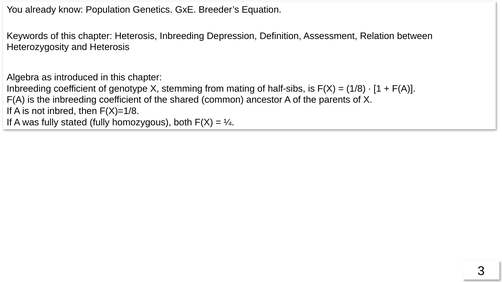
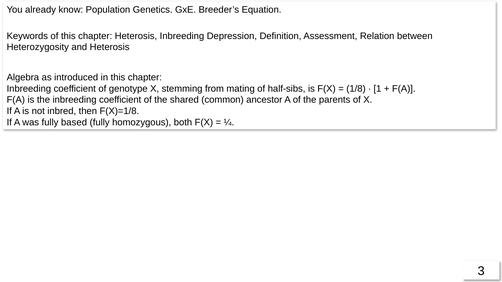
stated: stated -> based (74, 123)
